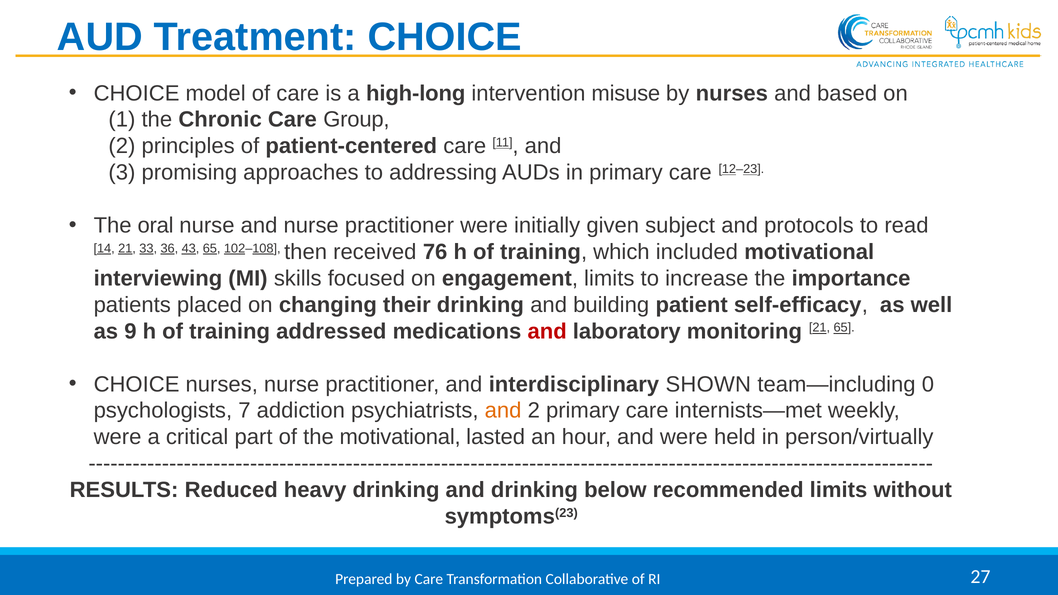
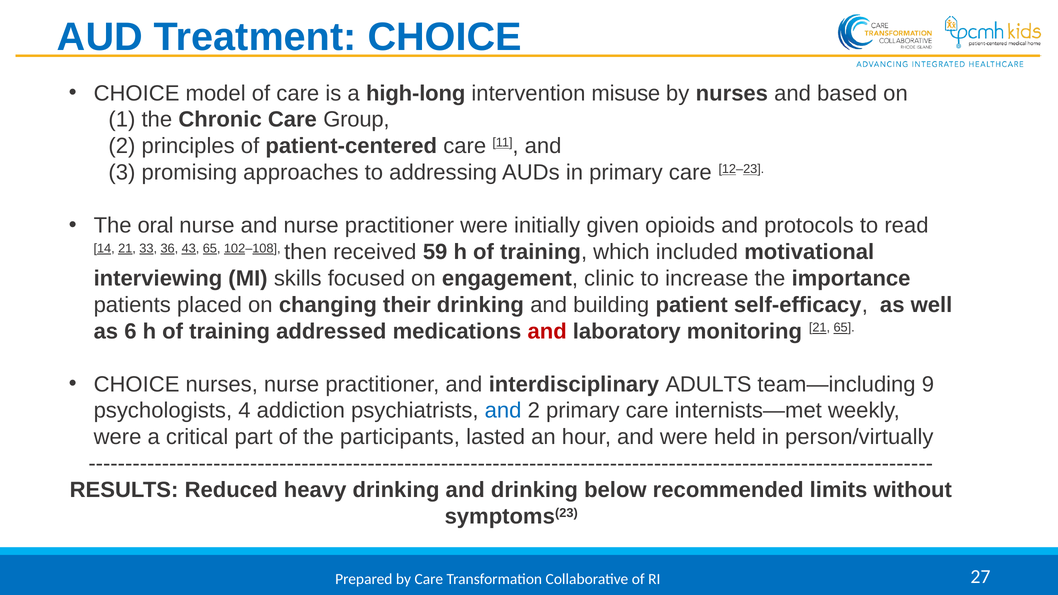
subject: subject -> opioids (680, 226)
76: 76 -> 59 (435, 252)
engagement limits: limits -> clinic (609, 278)
9: 9 -> 6 (130, 331)
SHOWN: SHOWN -> ADULTS (708, 384)
0: 0 -> 9 (928, 384)
7: 7 -> 4 (244, 411)
and colour: orange -> blue (503, 411)
the motivational: motivational -> participants (400, 437)
